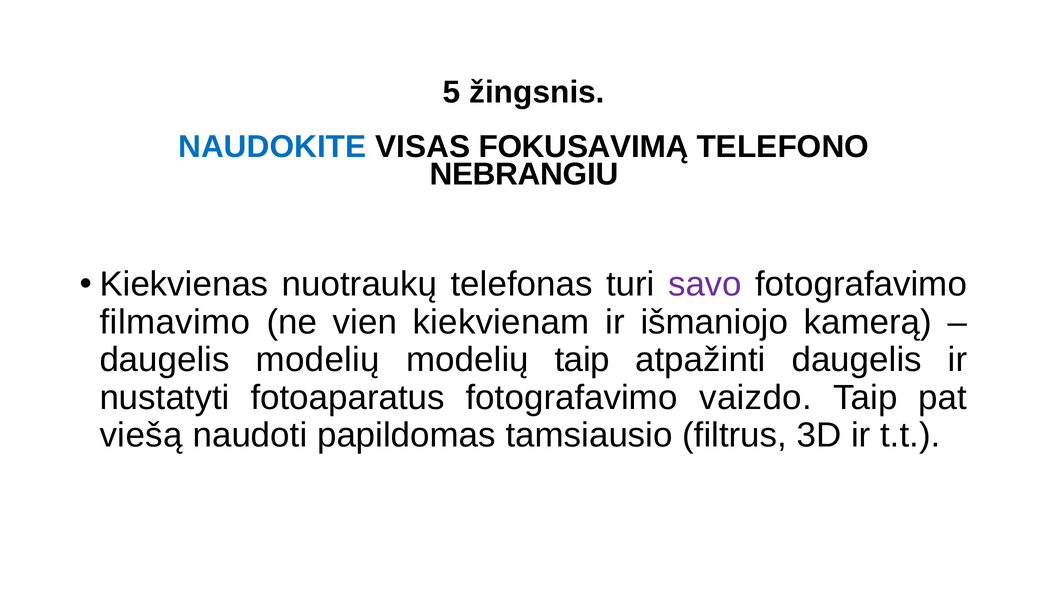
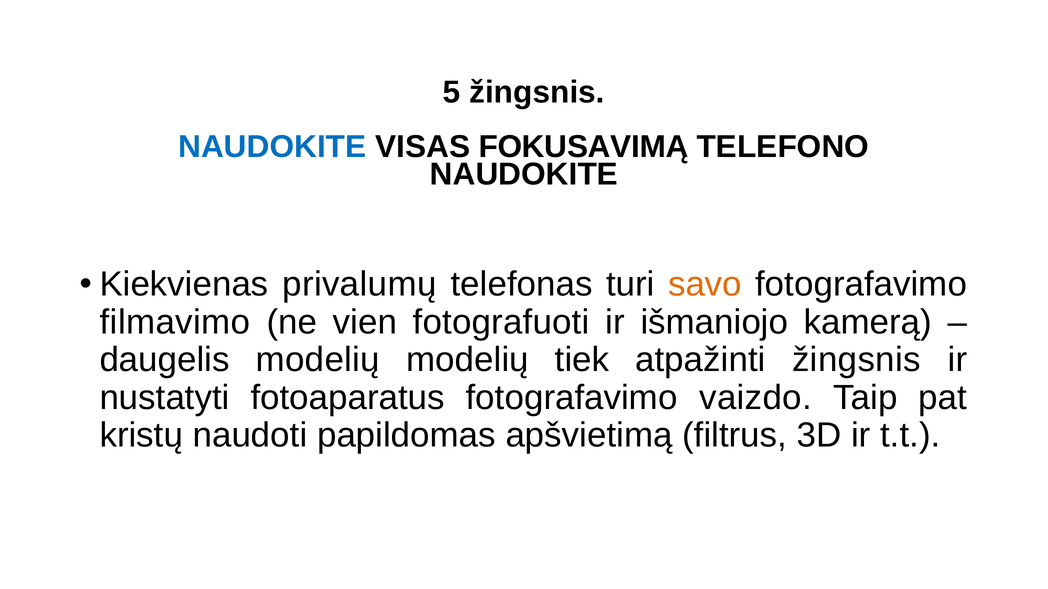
NEBRANGIU: NEBRANGIU -> NAUDOKITE (524, 175)
nuotraukų: nuotraukų -> privalumų (359, 285)
savo colour: purple -> orange (705, 285)
kiekvienam: kiekvienam -> fotografuoti (501, 322)
modelių taip: taip -> tiek (582, 360)
atpažinti daugelis: daugelis -> žingsnis (856, 360)
viešą: viešą -> kristų (141, 436)
tamsiausio: tamsiausio -> apšvietimą (589, 436)
